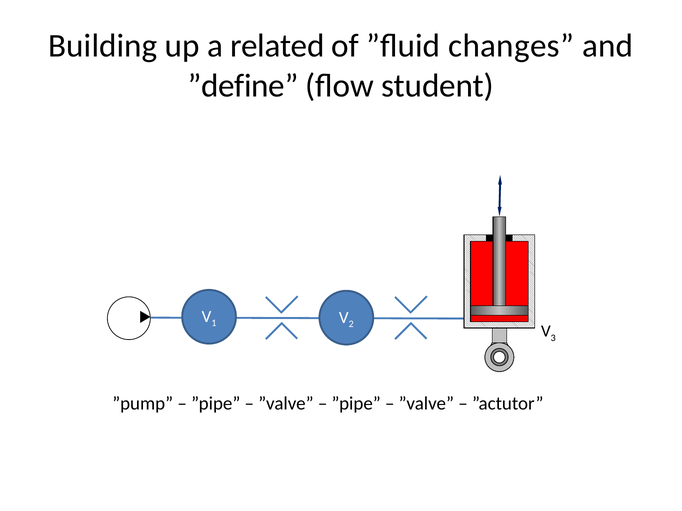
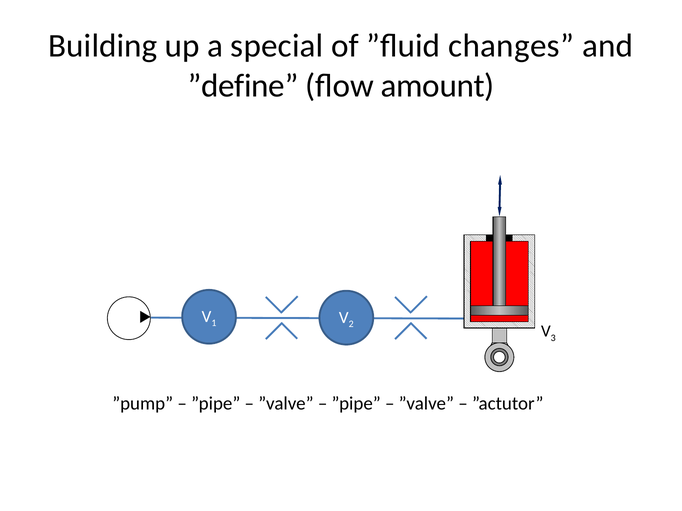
related: related -> special (277, 46)
student: student -> amount (438, 86)
